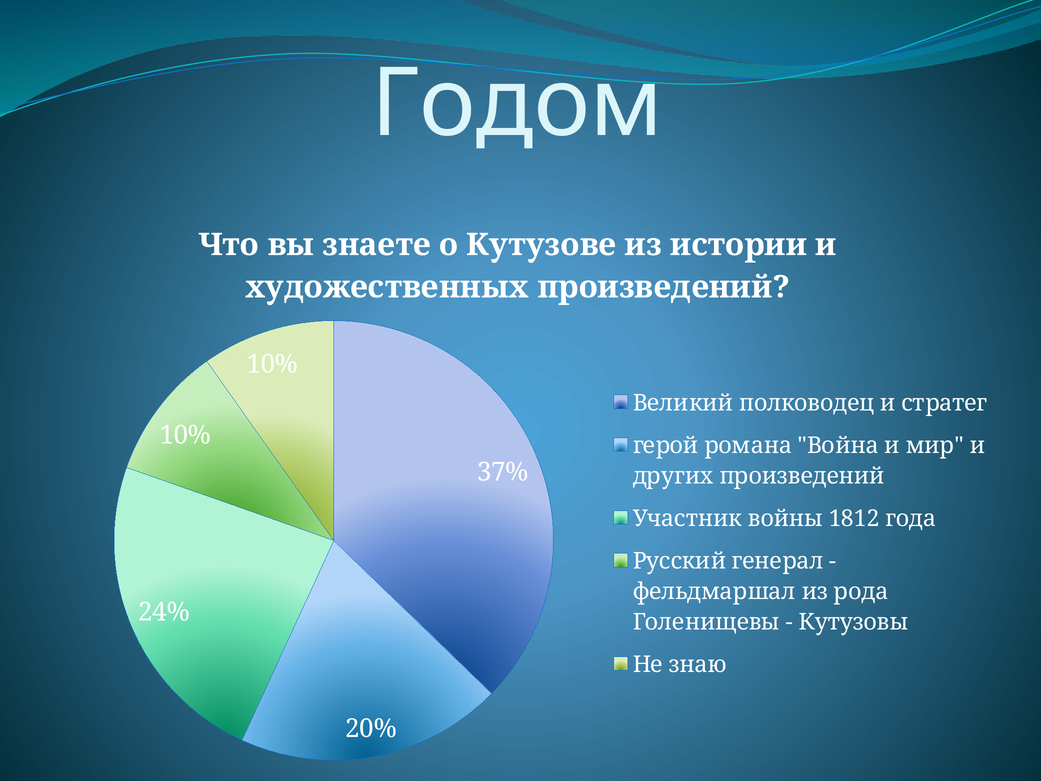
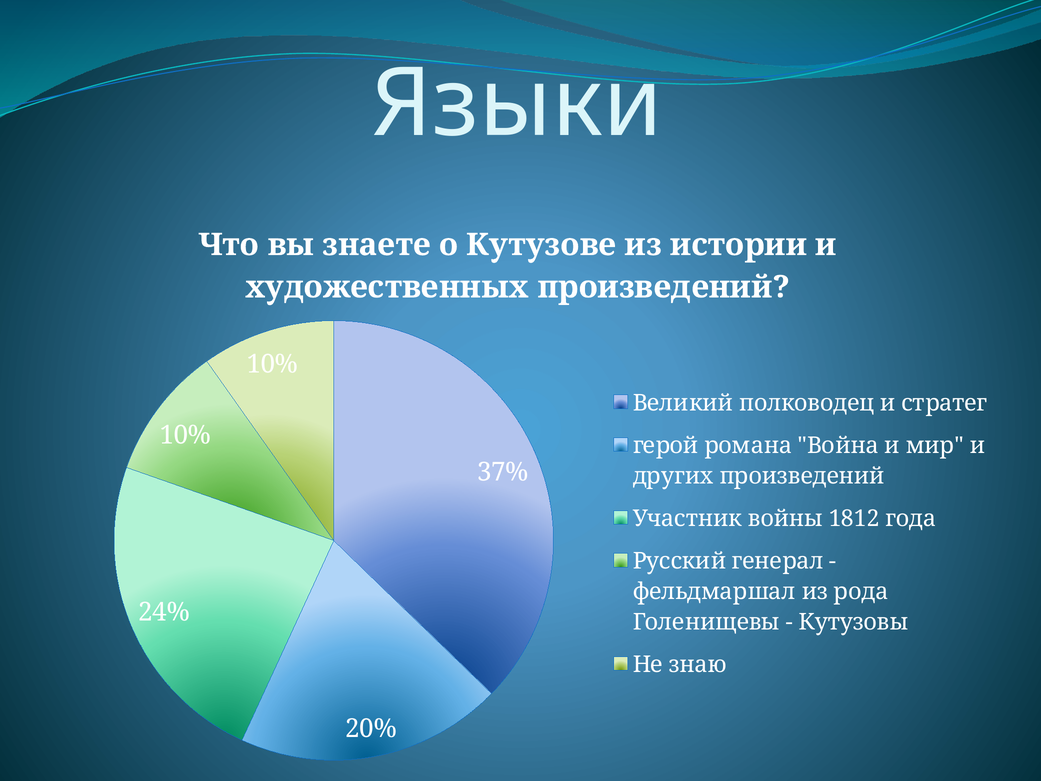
Годом: Годом -> Языки (517, 104)
